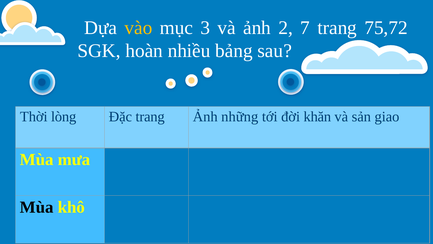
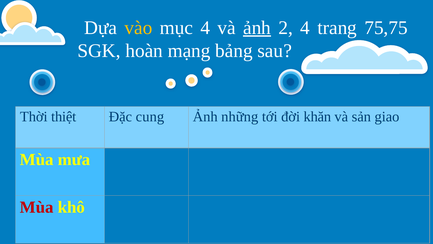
mục 3: 3 -> 4 (205, 28)
ảnh underline: none -> present (257, 28)
2 7: 7 -> 4 (305, 28)
75,72: 75,72 -> 75,75 (386, 28)
nhiều: nhiều -> mạng (189, 51)
lòng: lòng -> thiệt (64, 117)
Đặc trang: trang -> cung (150, 117)
Mùa colour: black -> red (37, 207)
